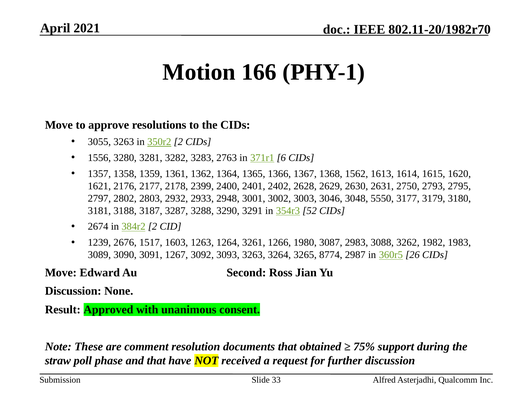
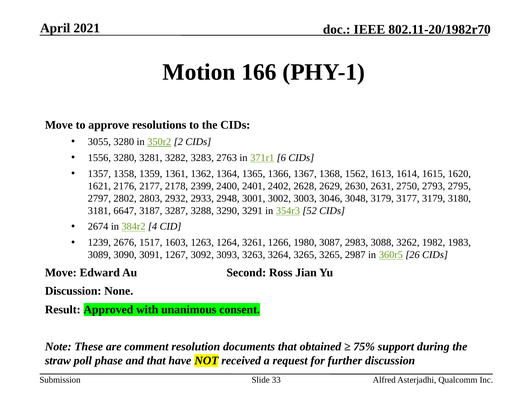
3055 3263: 3263 -> 3280 (124, 142)
3048 5550: 5550 -> 3179 (382, 198)
3188: 3188 -> 6647 (125, 211)
384r2 2: 2 -> 4 (153, 227)
3265 8774: 8774 -> 3265 (331, 255)
